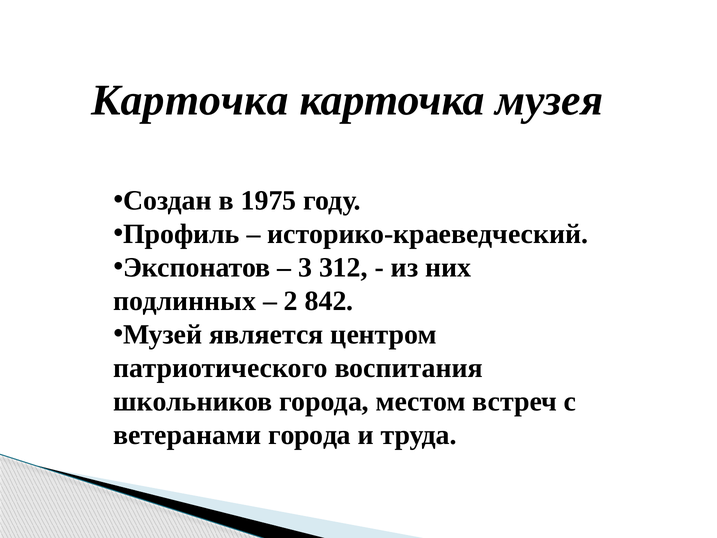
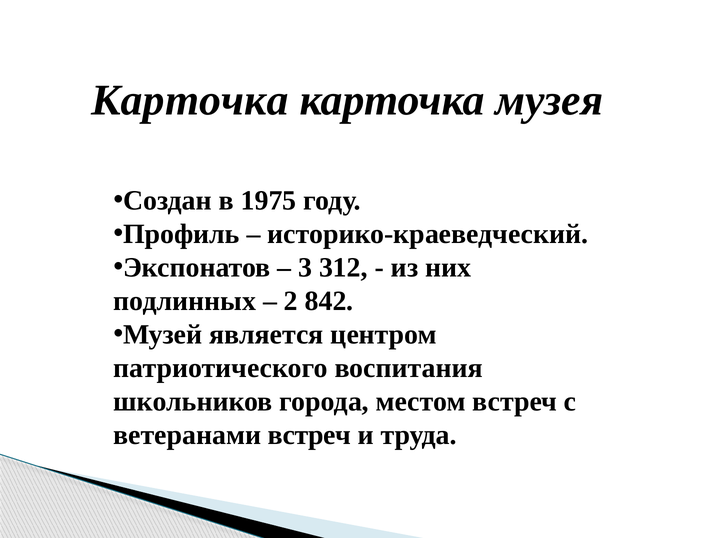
ветеранами города: города -> встреч (310, 435)
